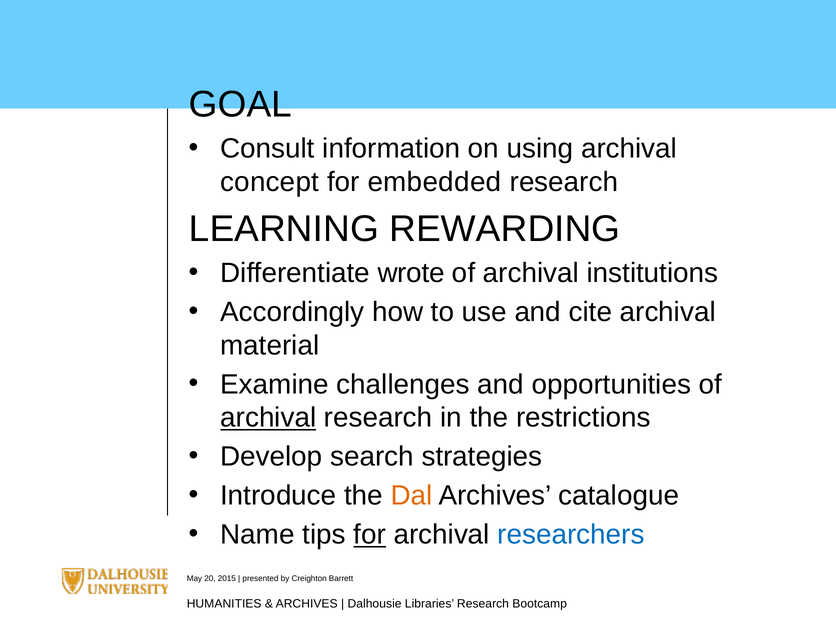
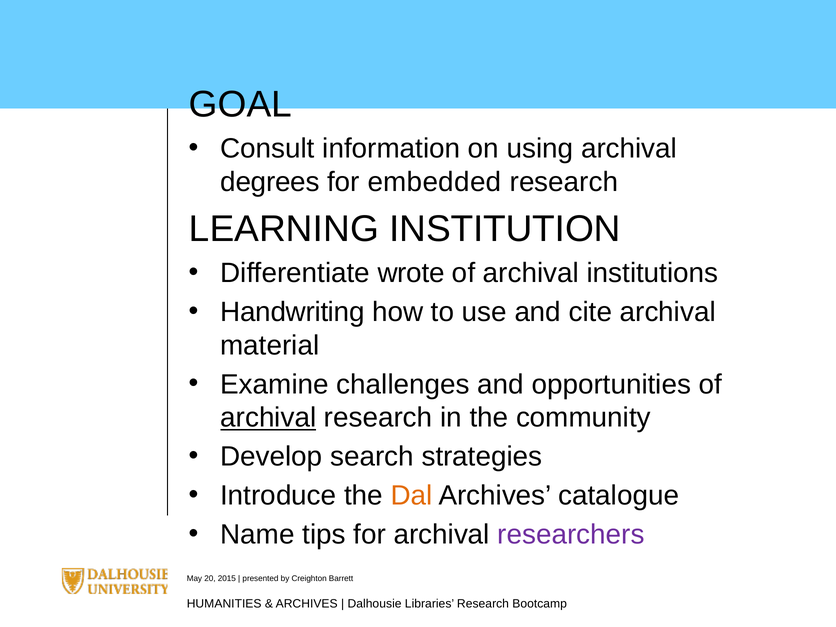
concept: concept -> degrees (270, 182)
REWARDING: REWARDING -> INSTITUTION (505, 229)
Accordingly: Accordingly -> Handwriting (292, 312)
restrictions: restrictions -> community (583, 418)
for underline: present -> none (370, 535)
researchers colour: blue -> purple (571, 535)
